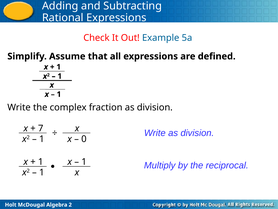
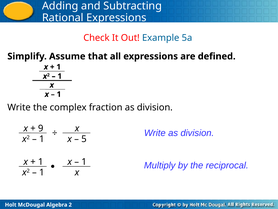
7: 7 -> 9 (41, 128)
0: 0 -> 5 (84, 139)
